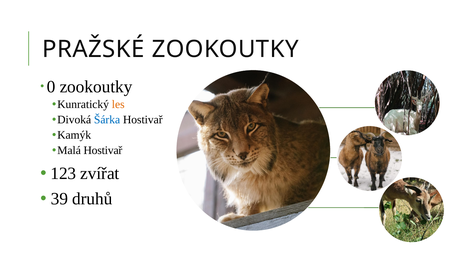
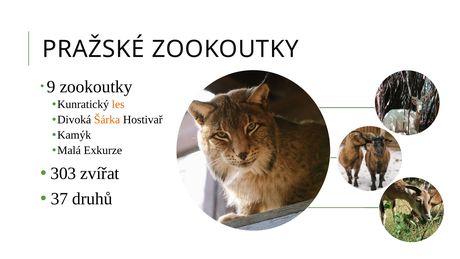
0: 0 -> 9 (51, 87)
Šárka colour: blue -> orange (107, 120)
Malá Hostivař: Hostivař -> Exkurze (103, 150)
123: 123 -> 303 (63, 173)
39: 39 -> 37 (59, 199)
